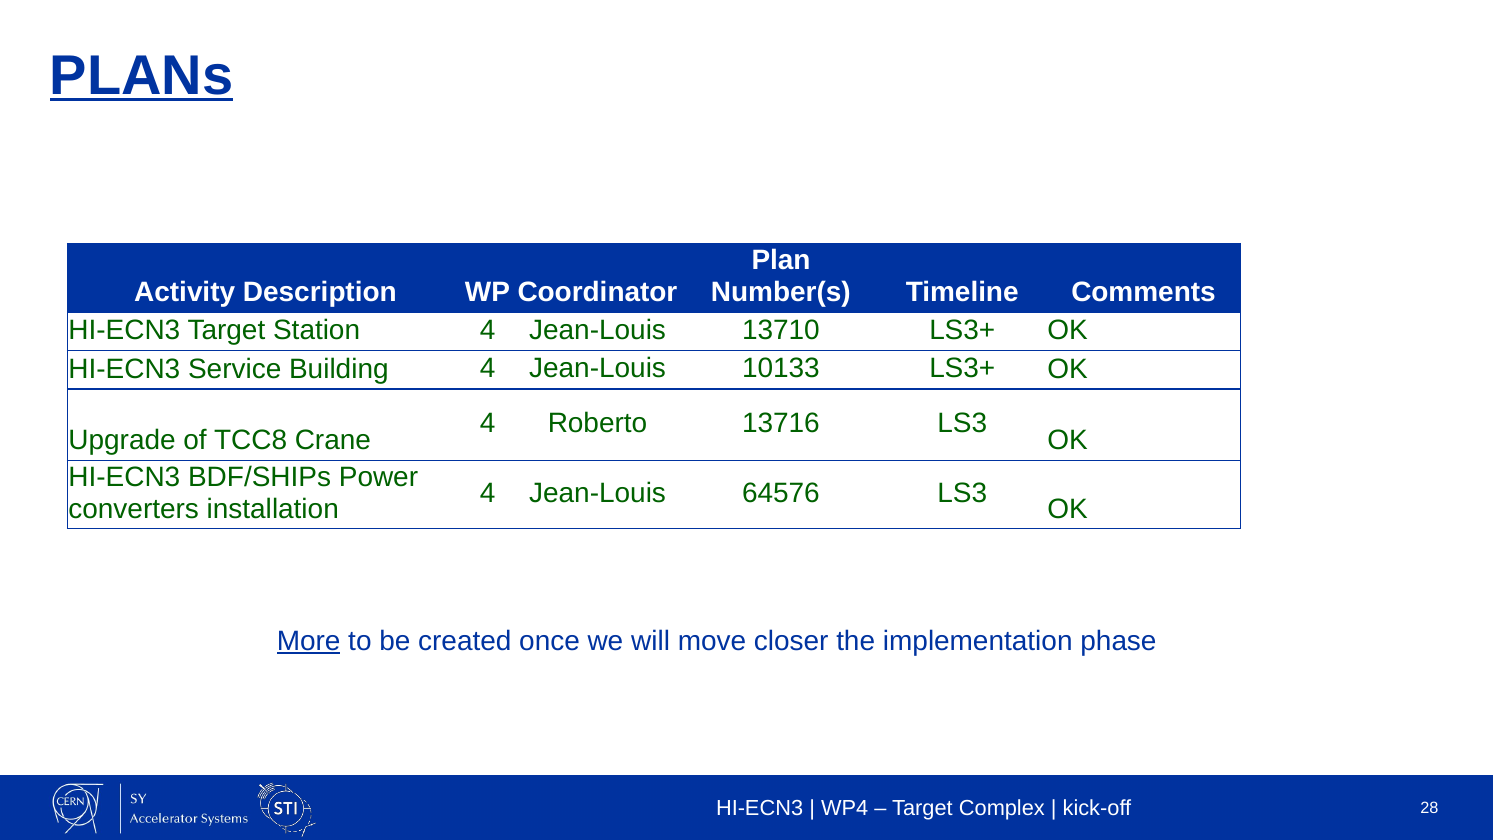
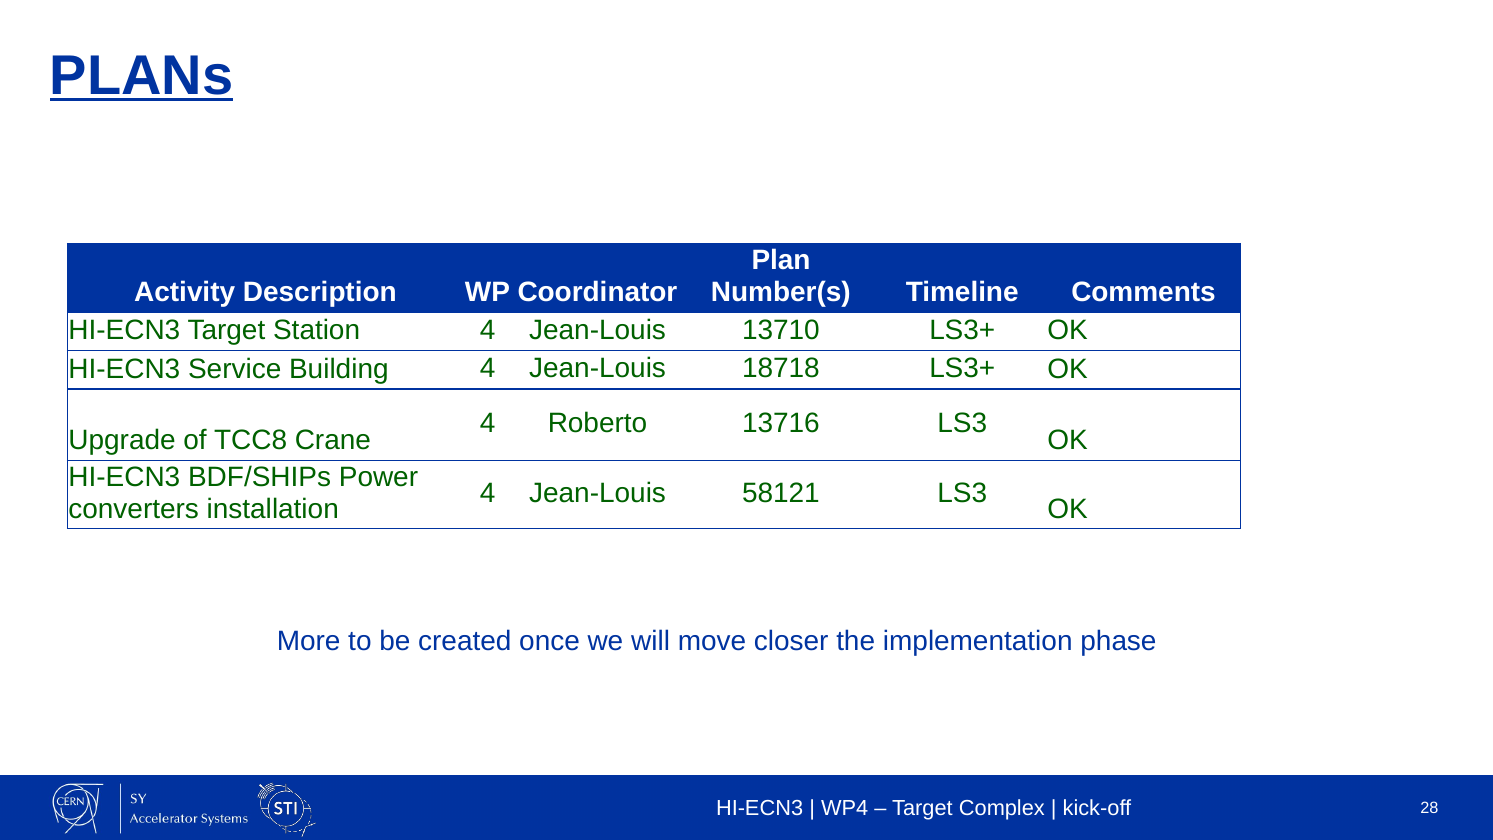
10133: 10133 -> 18718 (781, 368)
64576: 64576 -> 58121 (781, 493)
More underline: present -> none (309, 641)
